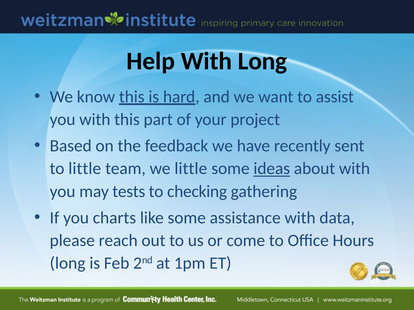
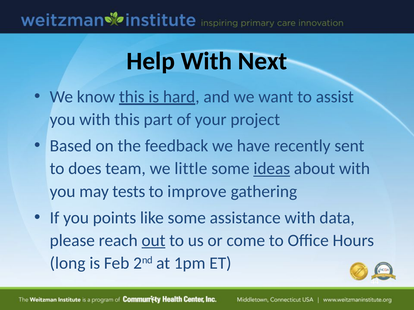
With Long: Long -> Next (263, 61)
to little: little -> does (85, 169)
checking: checking -> improve (197, 192)
charts: charts -> points (114, 218)
out underline: none -> present (153, 241)
